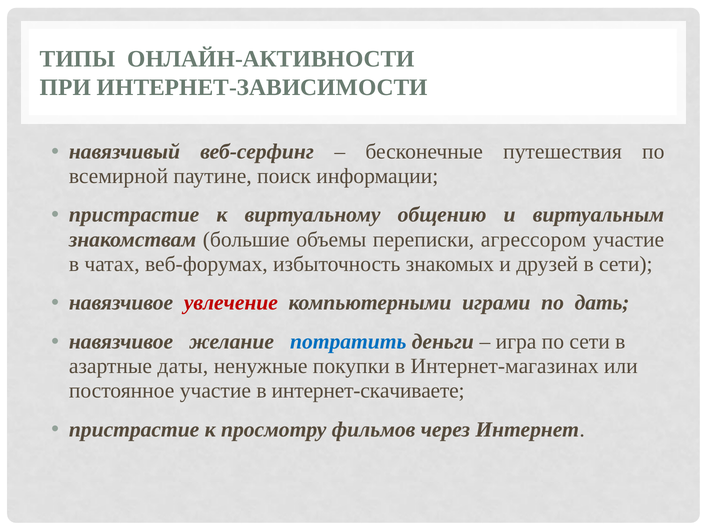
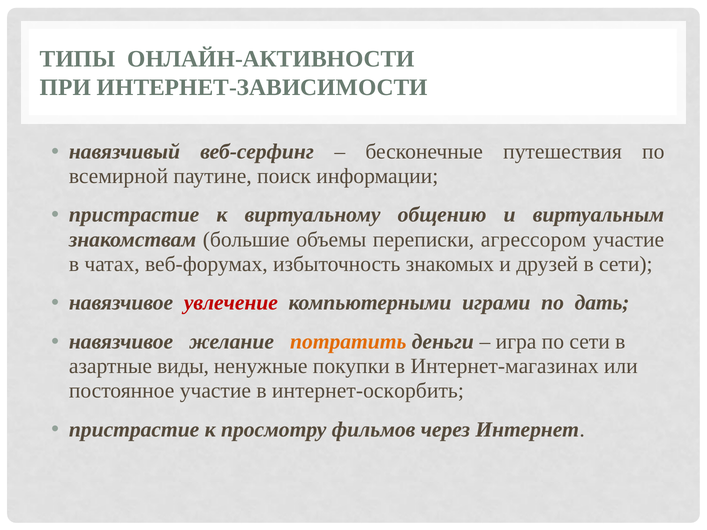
потратить colour: blue -> orange (348, 342)
даты: даты -> виды (183, 366)
интернет-скачиваете: интернет-скачиваете -> интернет-оскорбить (368, 391)
